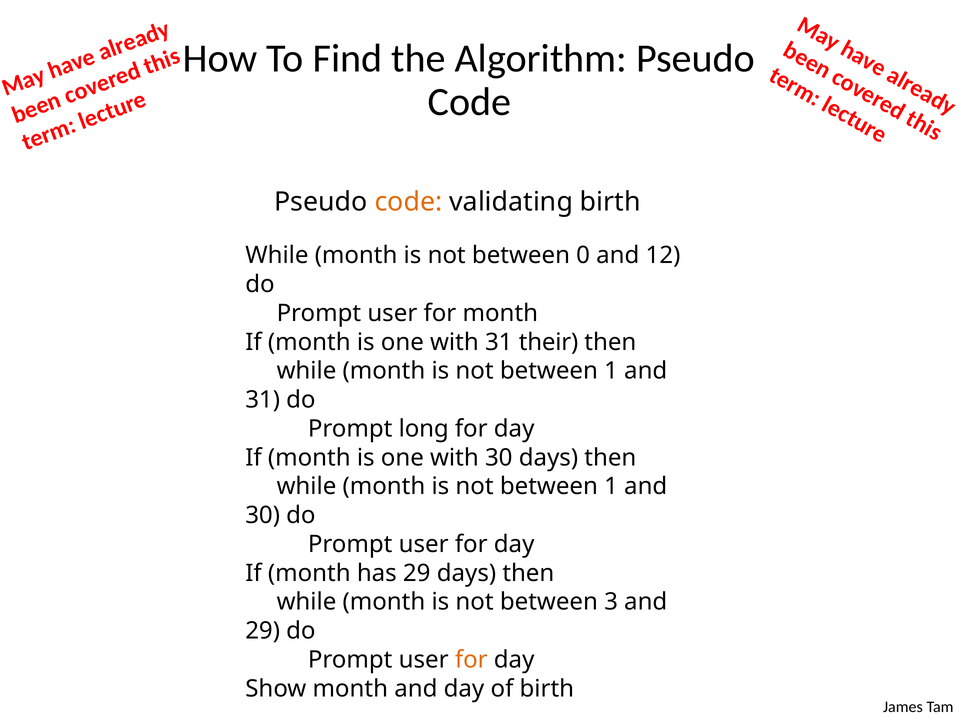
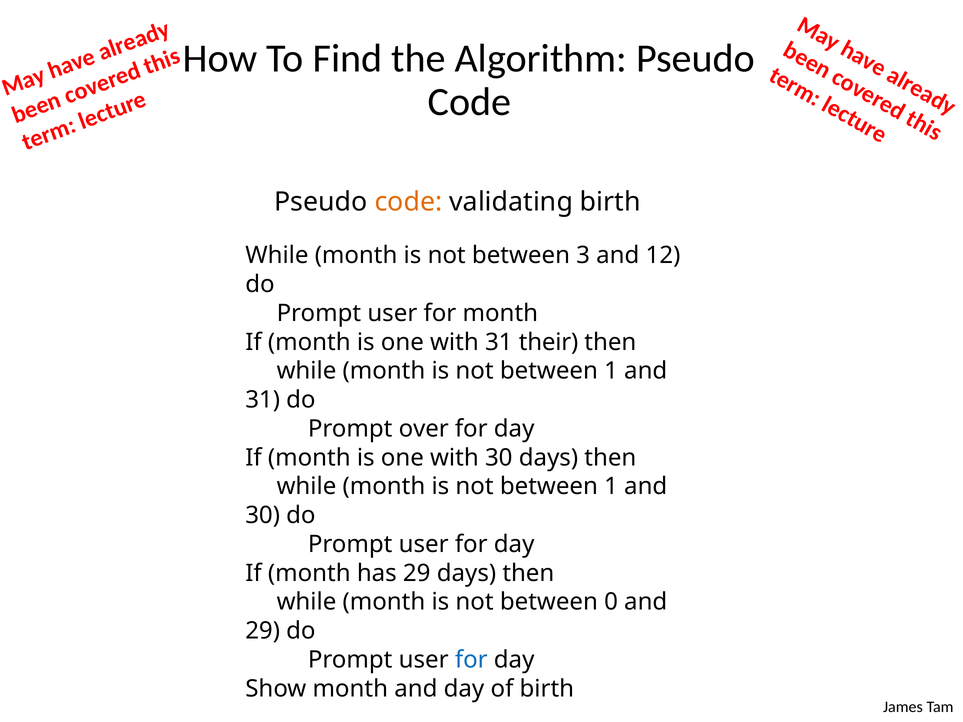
0: 0 -> 3 (583, 256)
long: long -> over (424, 429)
3: 3 -> 0 (611, 602)
for colour: orange -> blue (471, 660)
